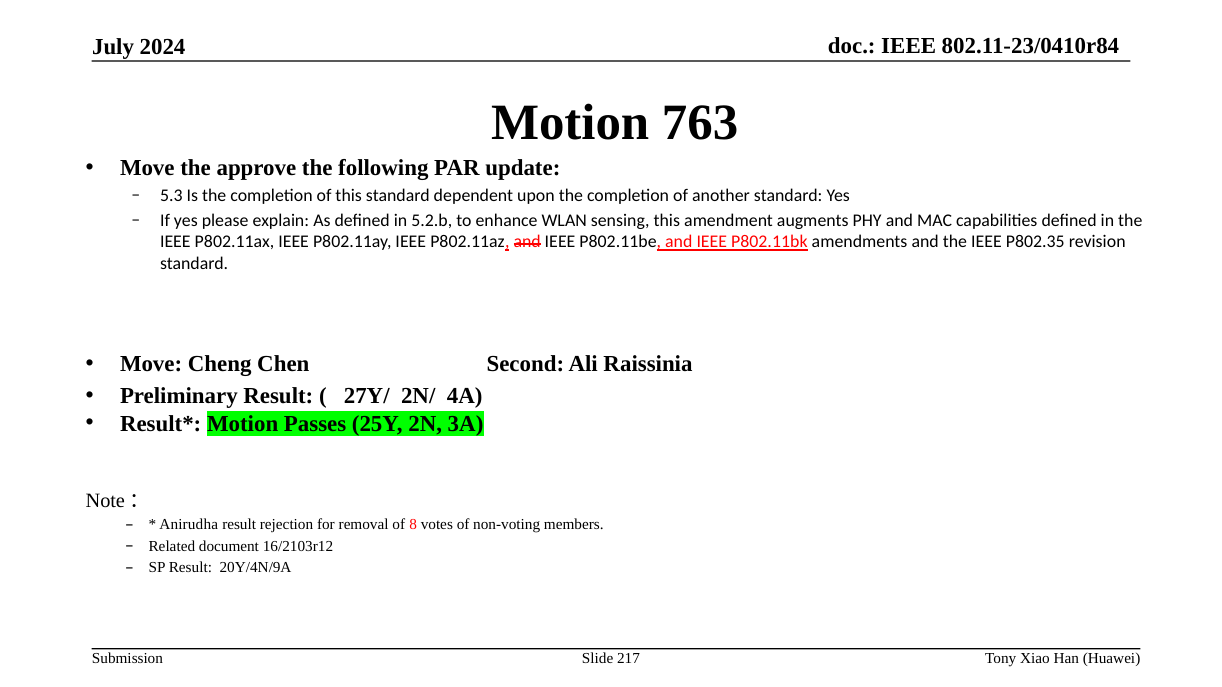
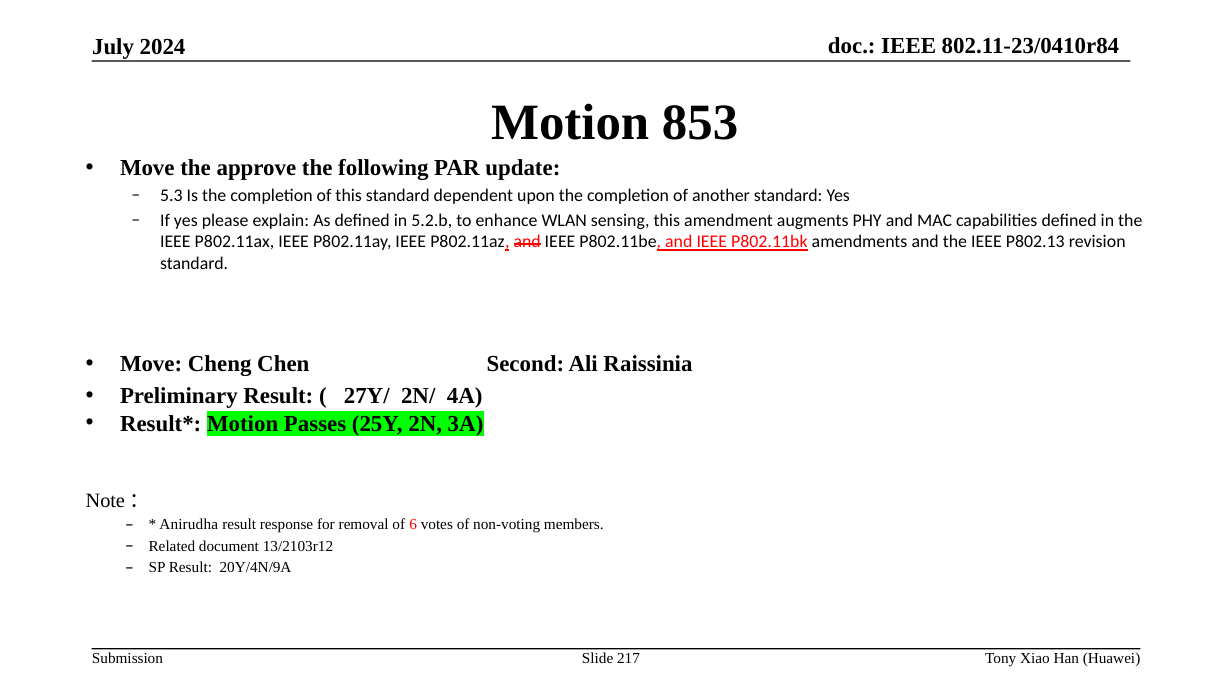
763: 763 -> 853 (700, 123)
P802.35: P802.35 -> P802.13 (1035, 242)
rejection: rejection -> response (287, 525)
8: 8 -> 6 (413, 525)
16/2103r12: 16/2103r12 -> 13/2103r12 (298, 546)
